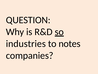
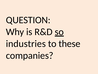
notes: notes -> these (69, 43)
